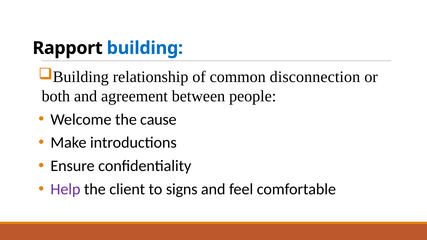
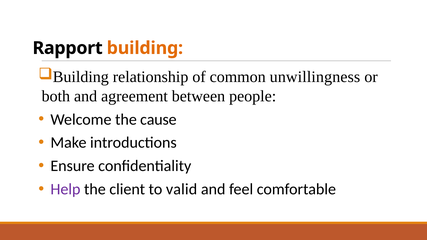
building colour: blue -> orange (145, 48)
disconnection: disconnection -> unwillingness (315, 77)
signs: signs -> valid (182, 189)
